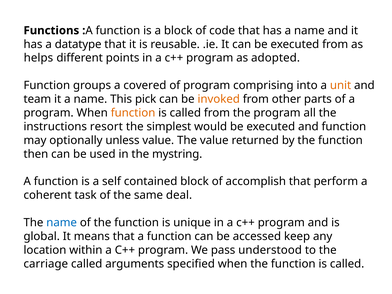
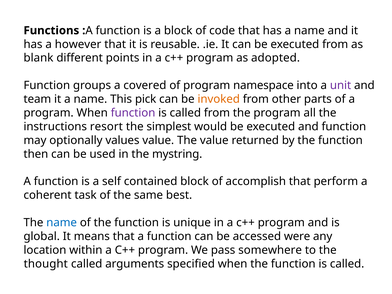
datatype: datatype -> however (78, 44)
helps: helps -> blank (38, 58)
comprising: comprising -> namespace (263, 85)
unit colour: orange -> purple (341, 85)
function colour: orange -> purple (133, 113)
unless: unless -> values (122, 140)
deal: deal -> best (179, 195)
keep: keep -> were (297, 236)
understood: understood -> somewhere (270, 250)
carriage: carriage -> thought (46, 264)
